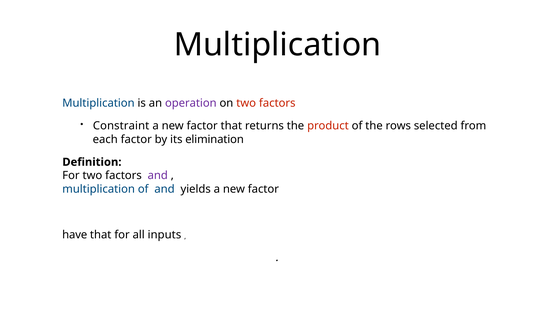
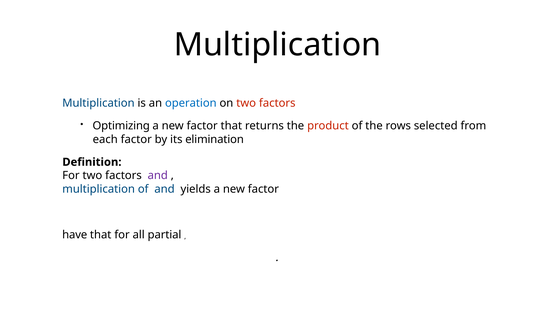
operation colour: purple -> blue (191, 103)
Constraint: Constraint -> Optimizing (121, 126)
inputs: inputs -> partial (165, 235)
